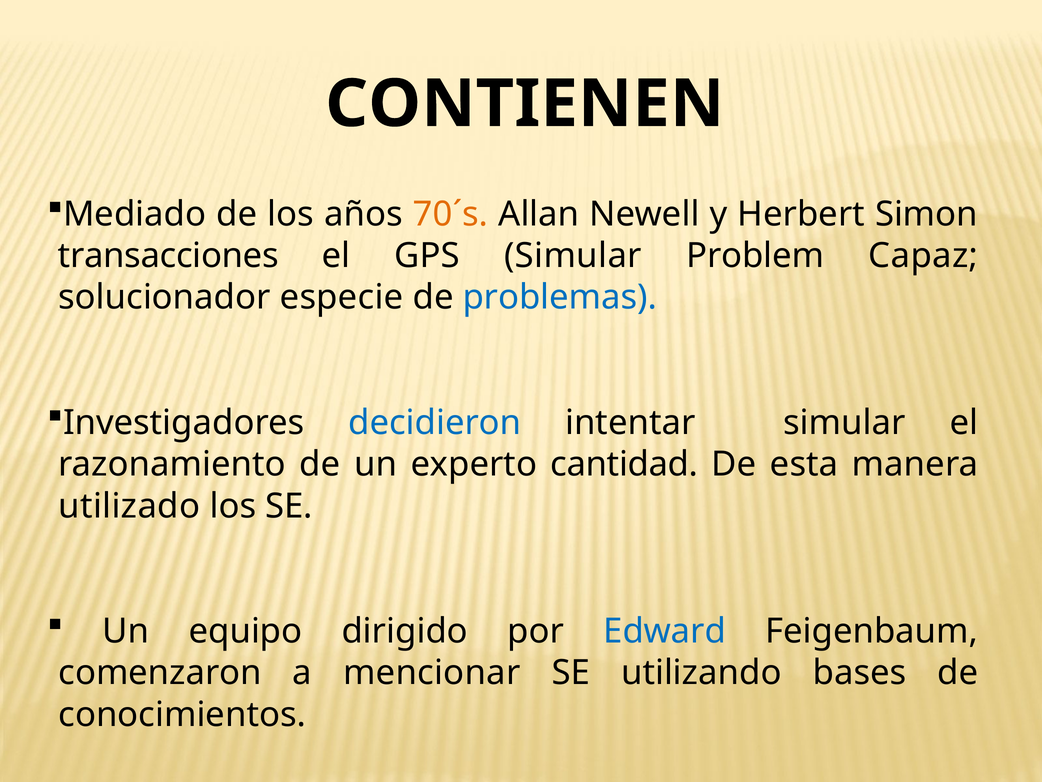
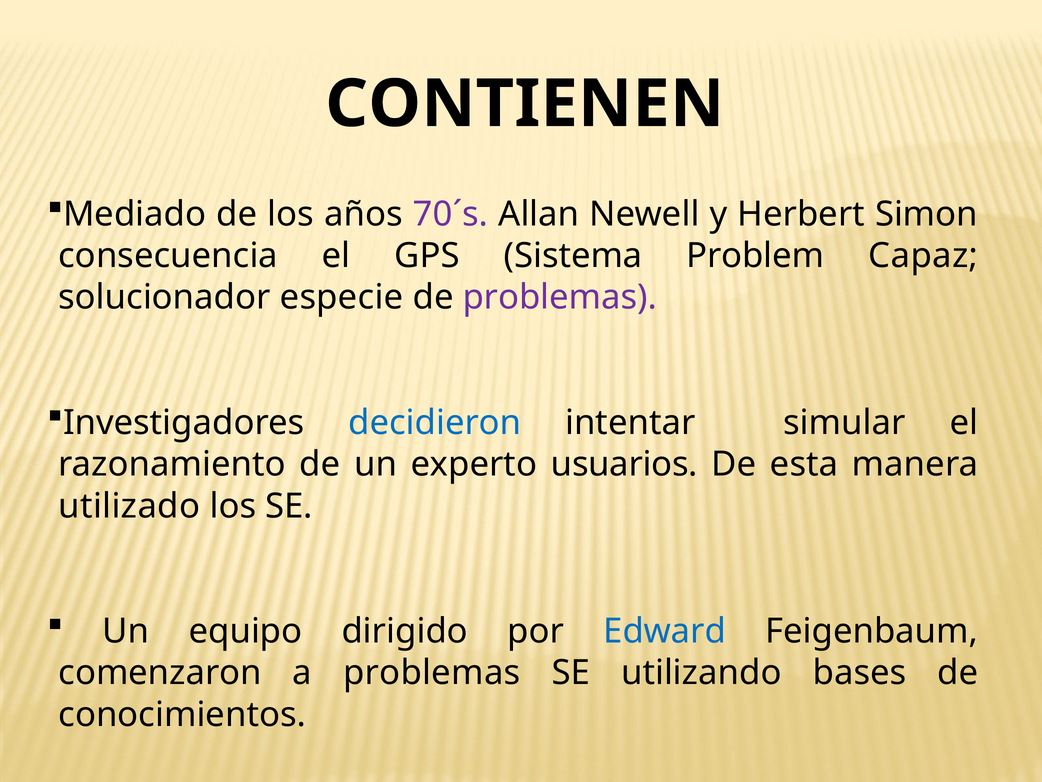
70´s colour: orange -> purple (450, 214)
transacciones: transacciones -> consecuencia (168, 256)
GPS Simular: Simular -> Sistema (573, 256)
problemas colour: blue -> purple (560, 297)
cantidad: cantidad -> usuarios (624, 464)
a mencionar: mencionar -> problemas (432, 672)
